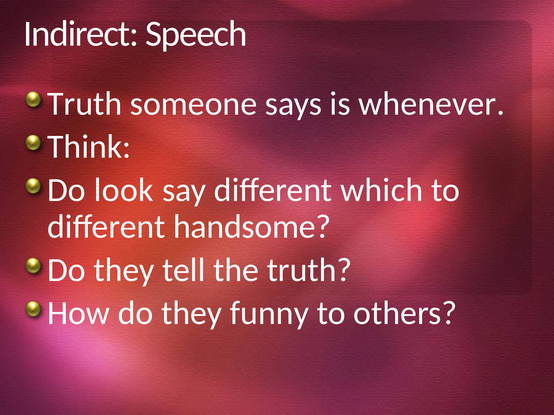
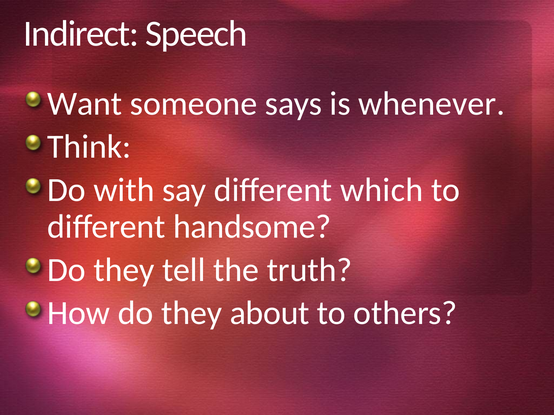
Truth: Truth -> Want (85, 104)
look: look -> with (124, 190)
funny: funny -> about (270, 314)
